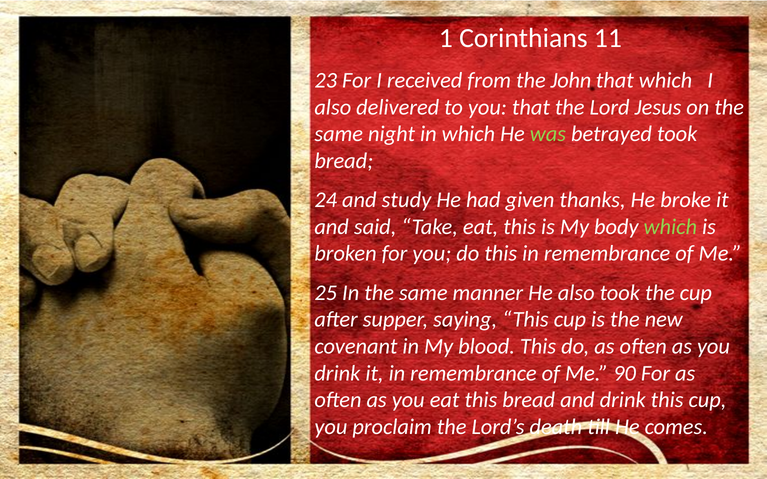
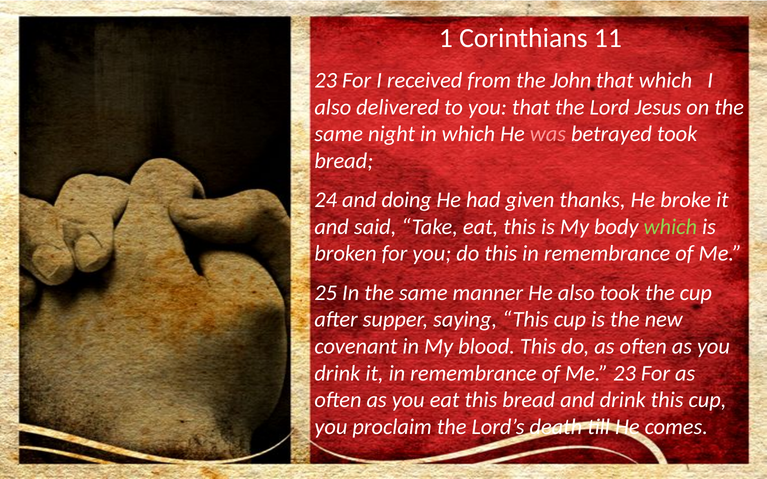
was colour: light green -> pink (548, 134)
study: study -> doing (407, 200)
Me 90: 90 -> 23 (625, 374)
